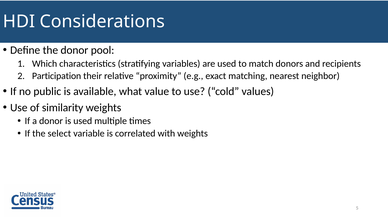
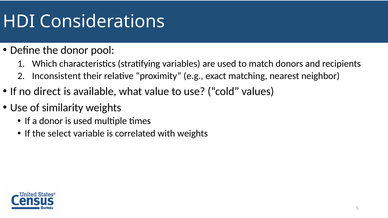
Participation: Participation -> Inconsistent (56, 76)
public: public -> direct (47, 92)
